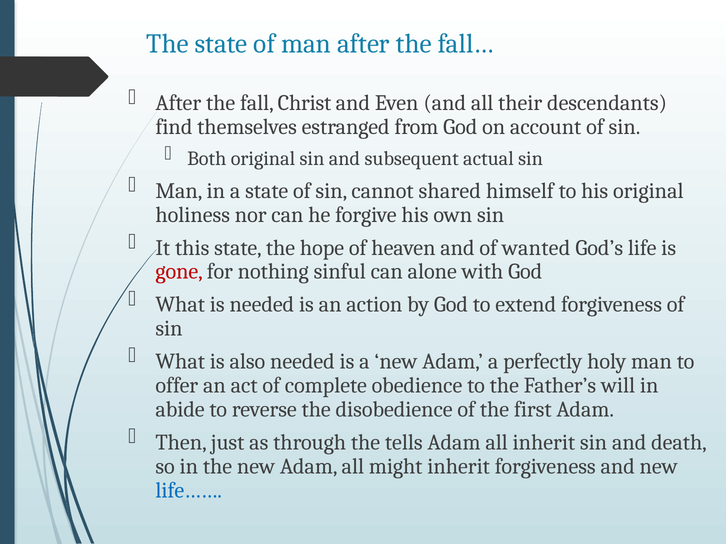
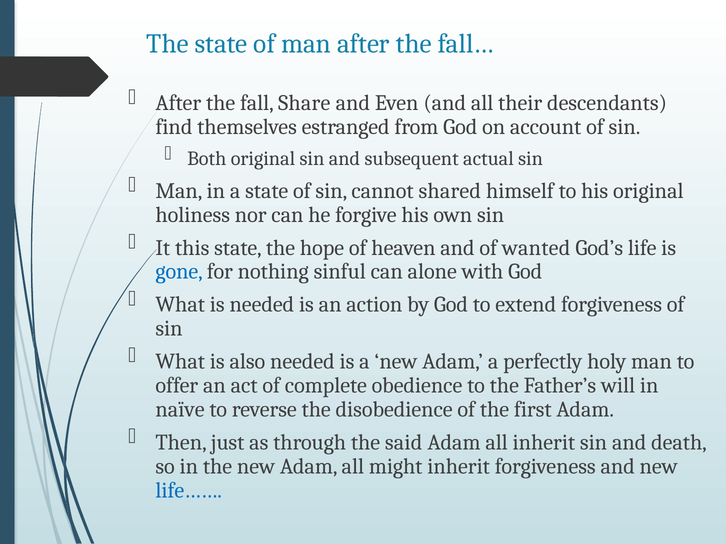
Christ: Christ -> Share (304, 103)
gone colour: red -> blue (179, 272)
abide: abide -> naïve (180, 410)
tells: tells -> said (404, 443)
